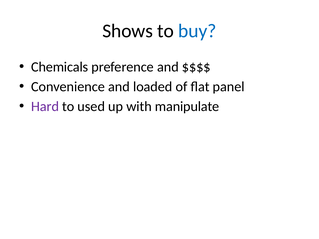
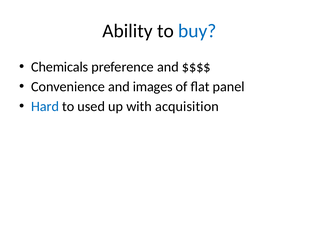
Shows: Shows -> Ability (128, 31)
loaded: loaded -> images (153, 87)
Hard colour: purple -> blue (45, 107)
manipulate: manipulate -> acquisition (187, 107)
